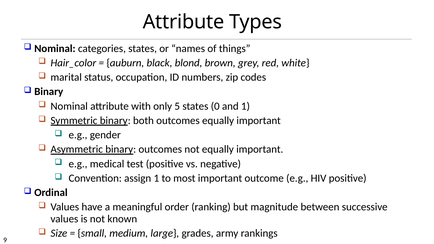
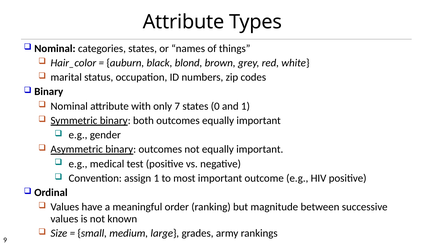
5: 5 -> 7 (177, 106)
